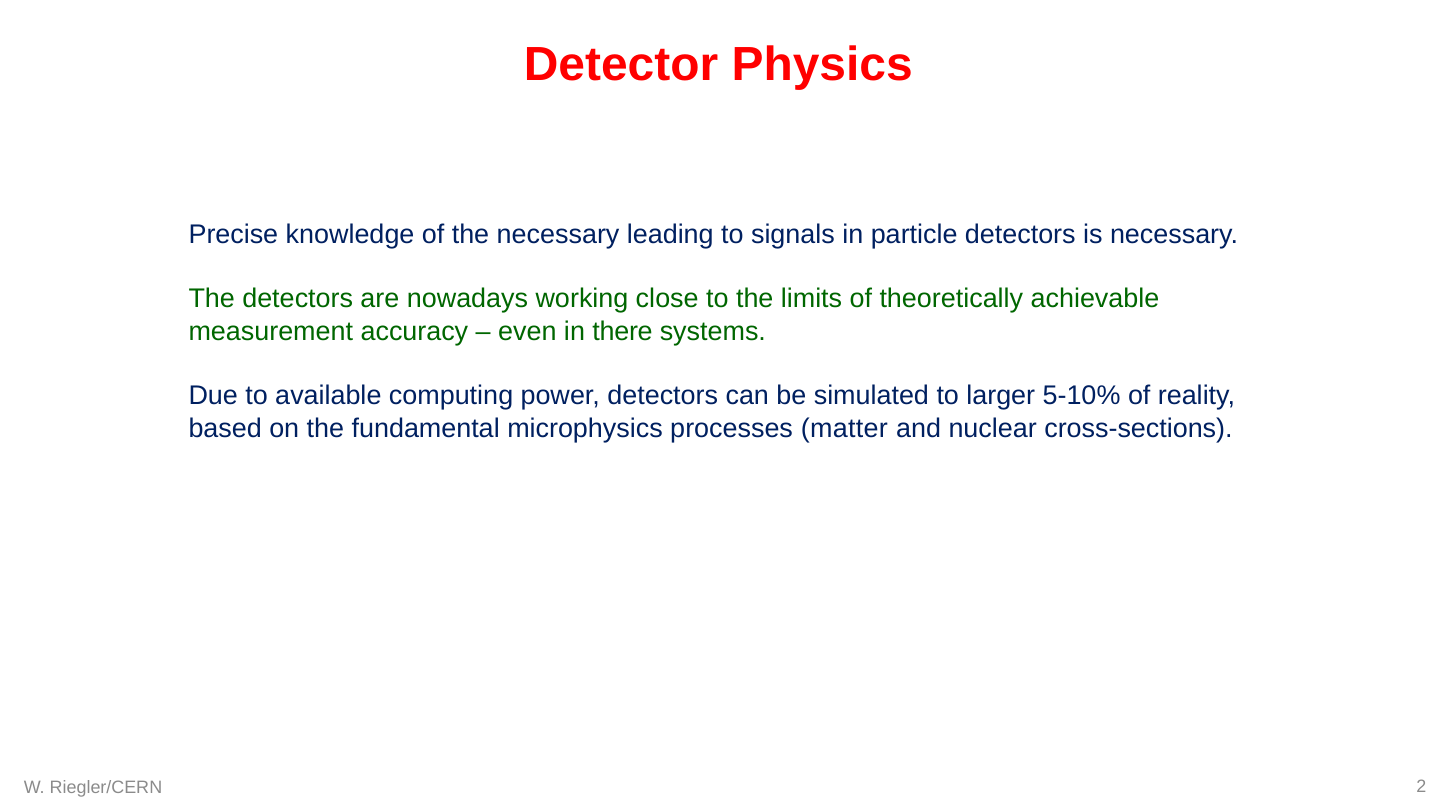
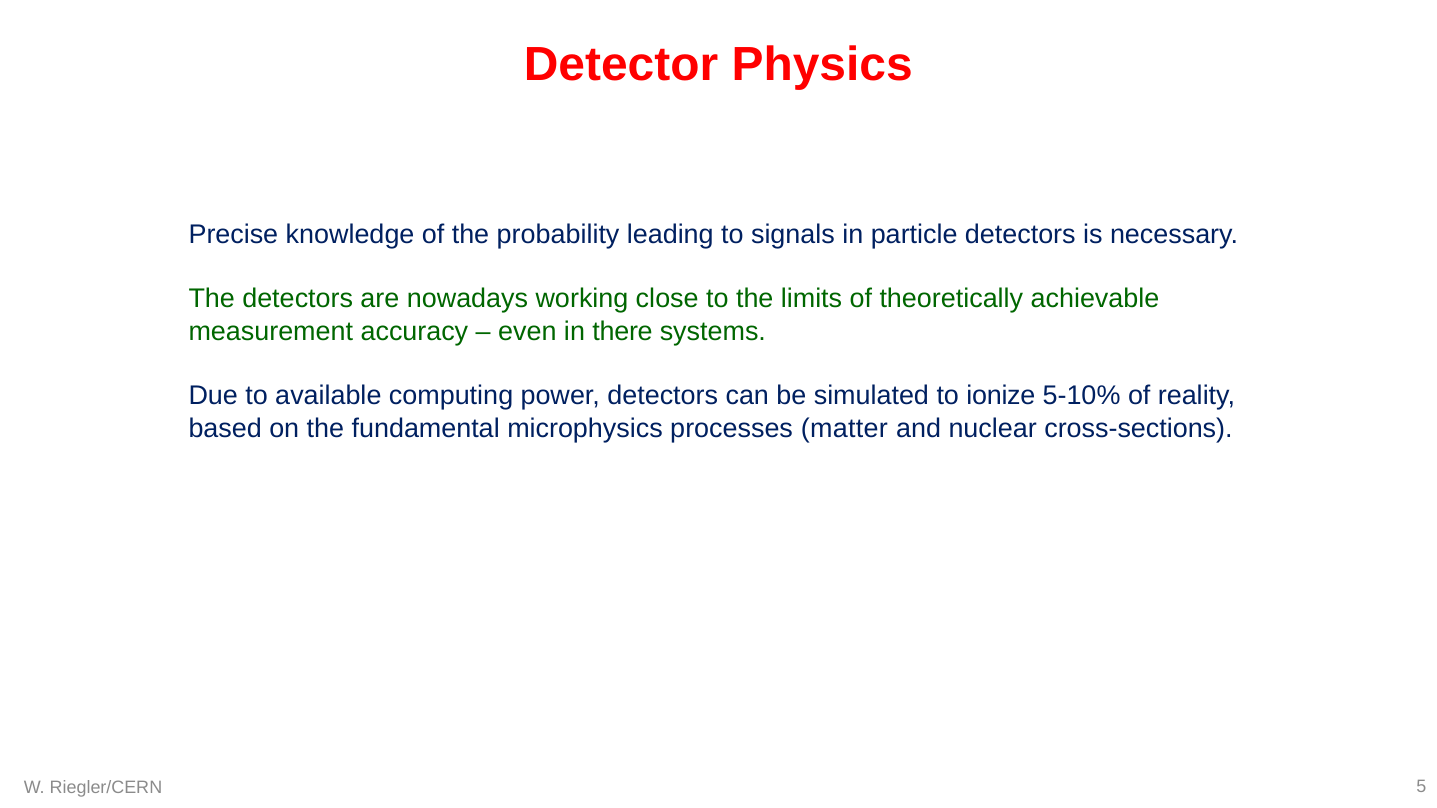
the necessary: necessary -> probability (558, 234)
larger: larger -> ionize (1001, 396)
2: 2 -> 5 (1421, 787)
